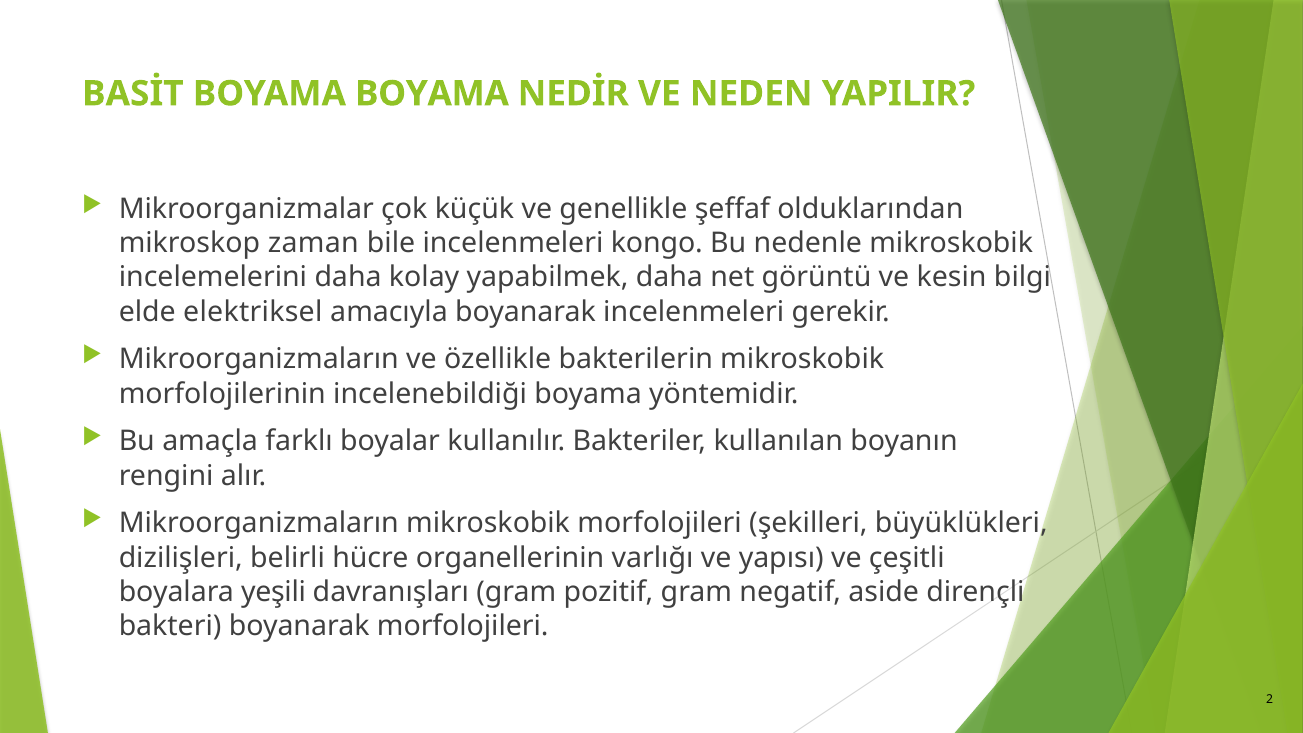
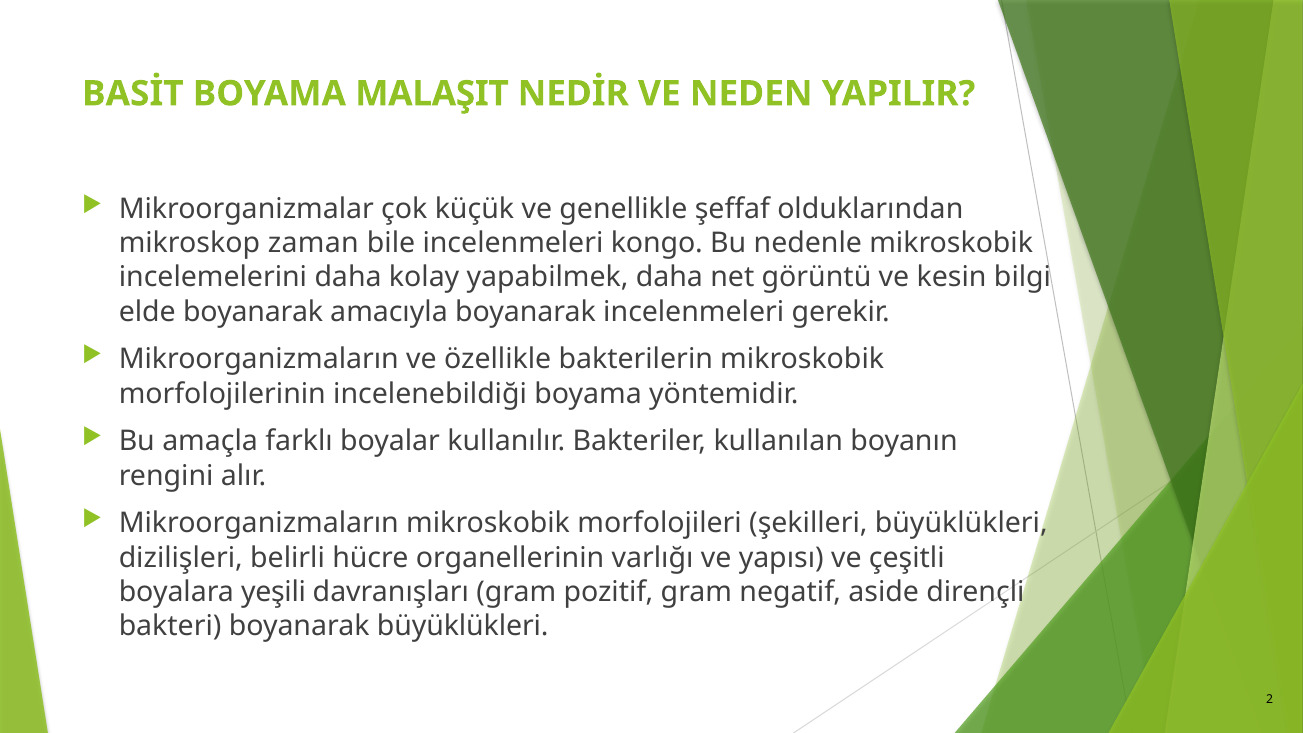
BOYAMA BOYAMA: BOYAMA -> MALAŞIT (432, 94)
elde elektriksel: elektriksel -> boyanarak (253, 312)
boyanarak morfolojileri: morfolojileri -> büyüklükleri (463, 626)
